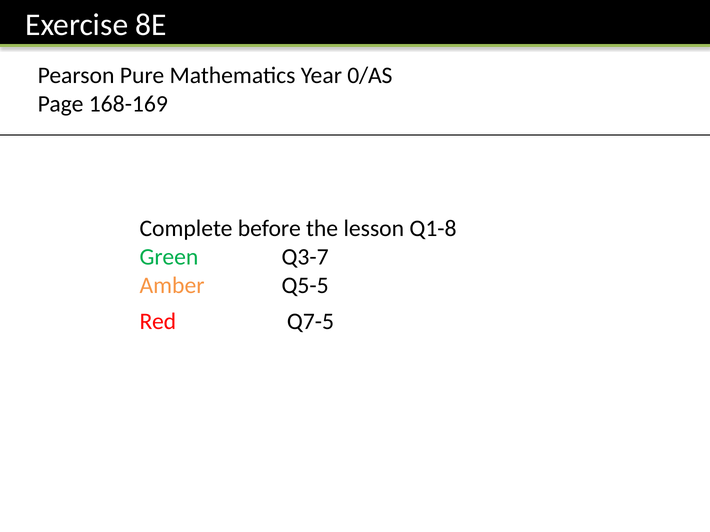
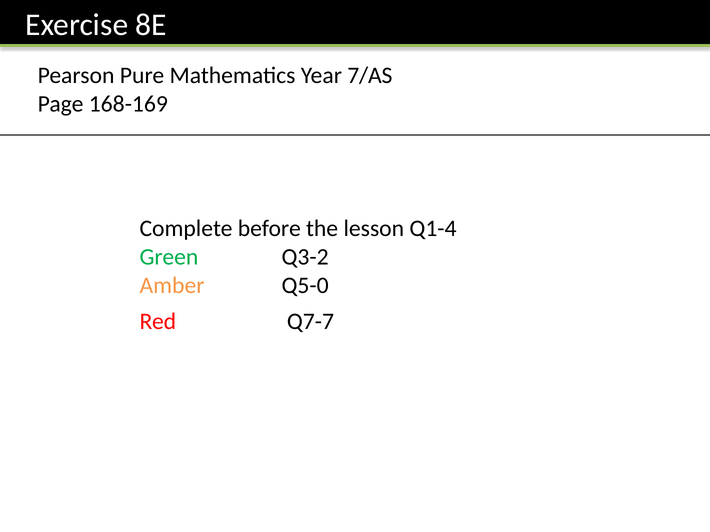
0/AS: 0/AS -> 7/AS (370, 76)
Q1-8: Q1-8 -> Q1-4 (433, 229)
Q3-7: Q3-7 -> Q3-2 (305, 257)
Q5-5: Q5-5 -> Q5-0 (305, 286)
Q7-5: Q7-5 -> Q7-7 (310, 322)
